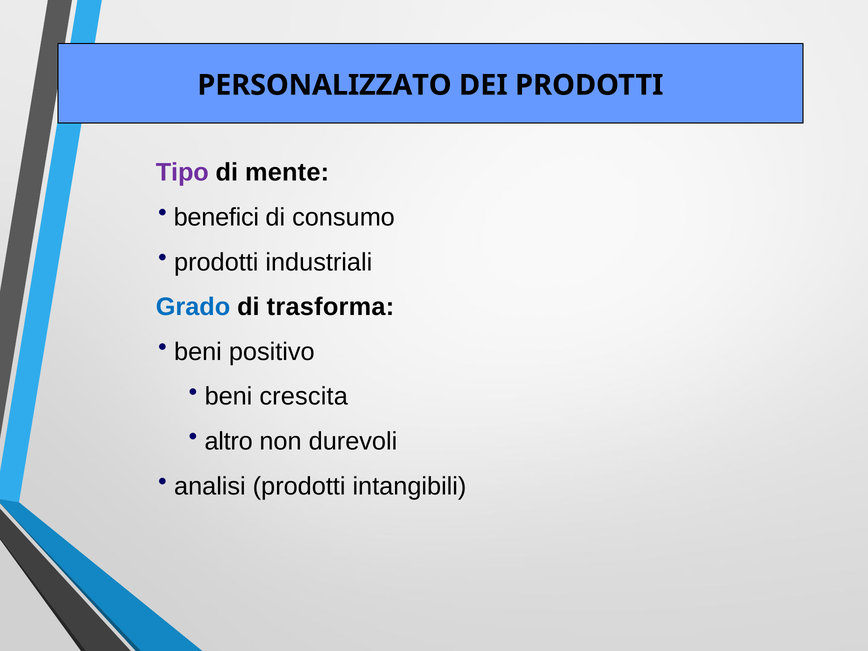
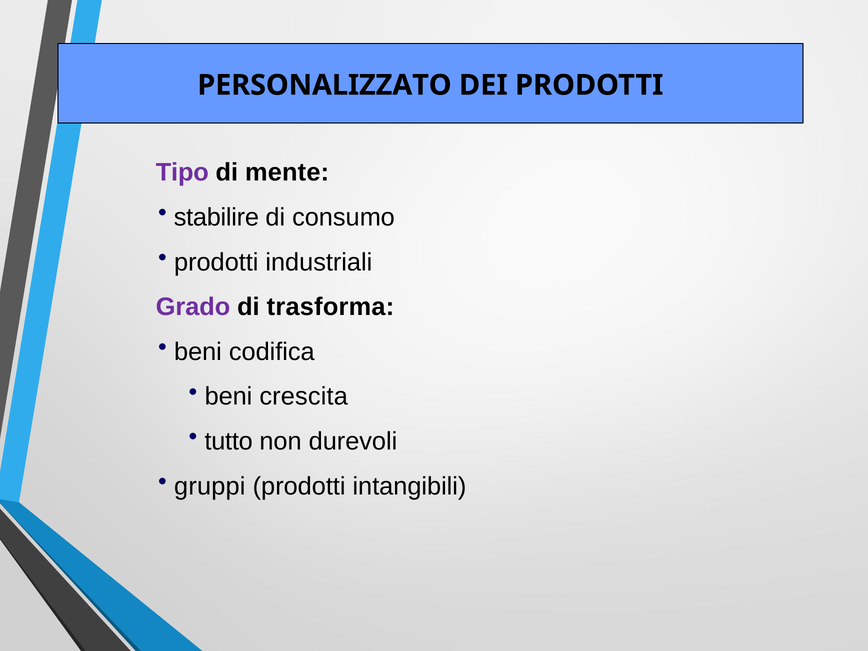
benefici: benefici -> stabilire (216, 217)
Grado colour: blue -> purple (193, 307)
positivo: positivo -> codifica (272, 352)
altro: altro -> tutto (229, 441)
analisi: analisi -> gruppi (210, 486)
